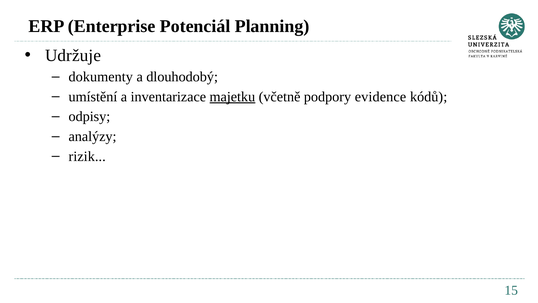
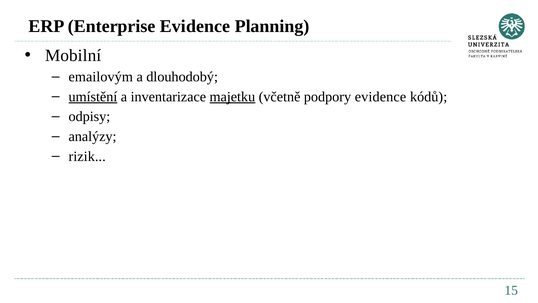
Enterprise Potenciál: Potenciál -> Evidence (195, 26)
Udržuje: Udržuje -> Mobilní (73, 55)
dokumenty: dokumenty -> emailovým (101, 77)
umístění underline: none -> present (93, 97)
